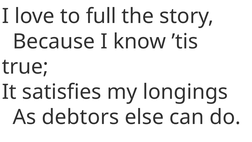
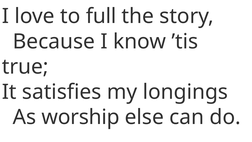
debtors: debtors -> worship (81, 117)
